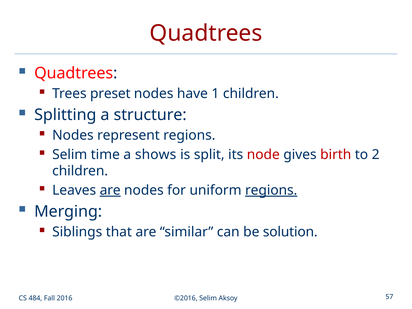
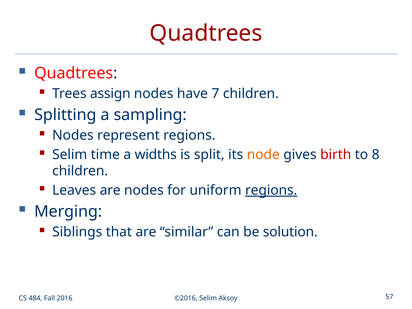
preset: preset -> assign (110, 94)
1: 1 -> 7 (215, 94)
structure: structure -> sampling (150, 115)
shows: shows -> widths (156, 155)
node colour: red -> orange (263, 155)
2: 2 -> 8 (376, 155)
are underline: present -> none (110, 190)
